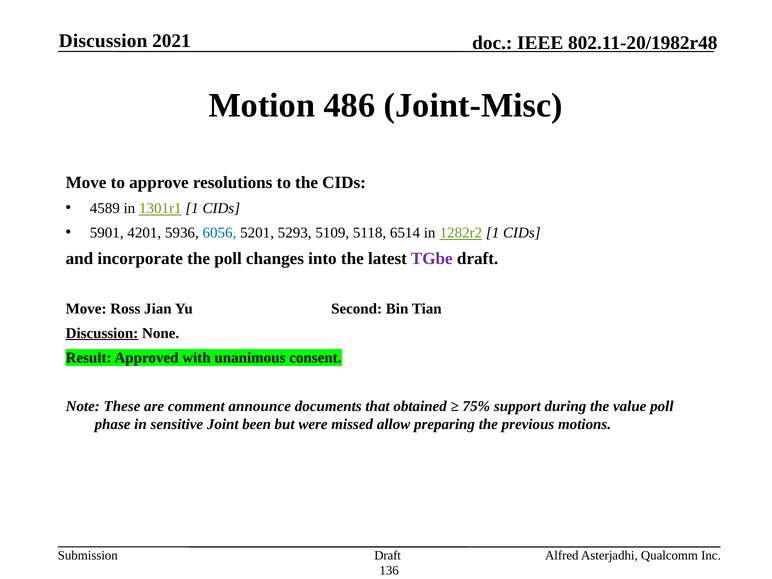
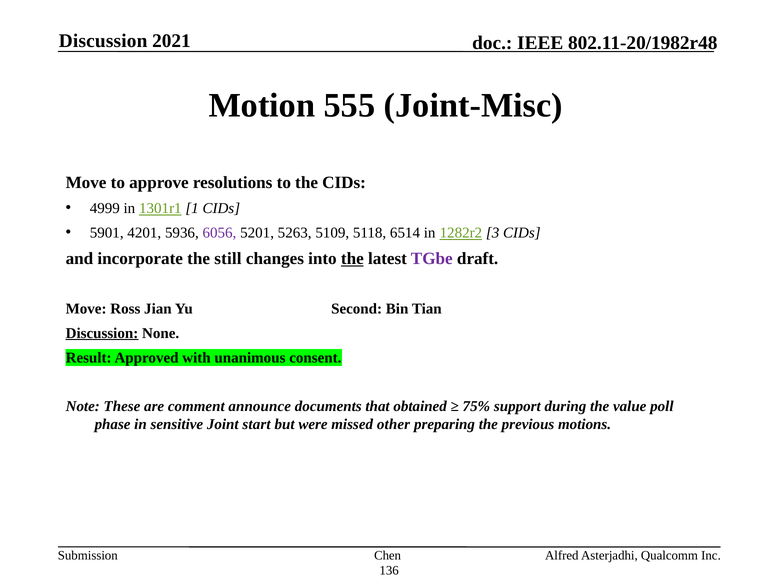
486: 486 -> 555 (350, 105)
4589: 4589 -> 4999 (105, 208)
6056 colour: blue -> purple (219, 233)
5293: 5293 -> 5263 (295, 233)
1282r2 1: 1 -> 3 (493, 233)
the poll: poll -> still (228, 259)
the underline: none -> present (352, 259)
been: been -> start (257, 425)
allow: allow -> other (394, 425)
Draft: Draft -> Chen (388, 555)
